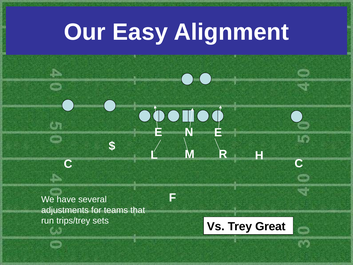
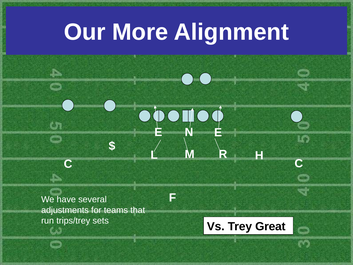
Easy: Easy -> More (140, 32)
